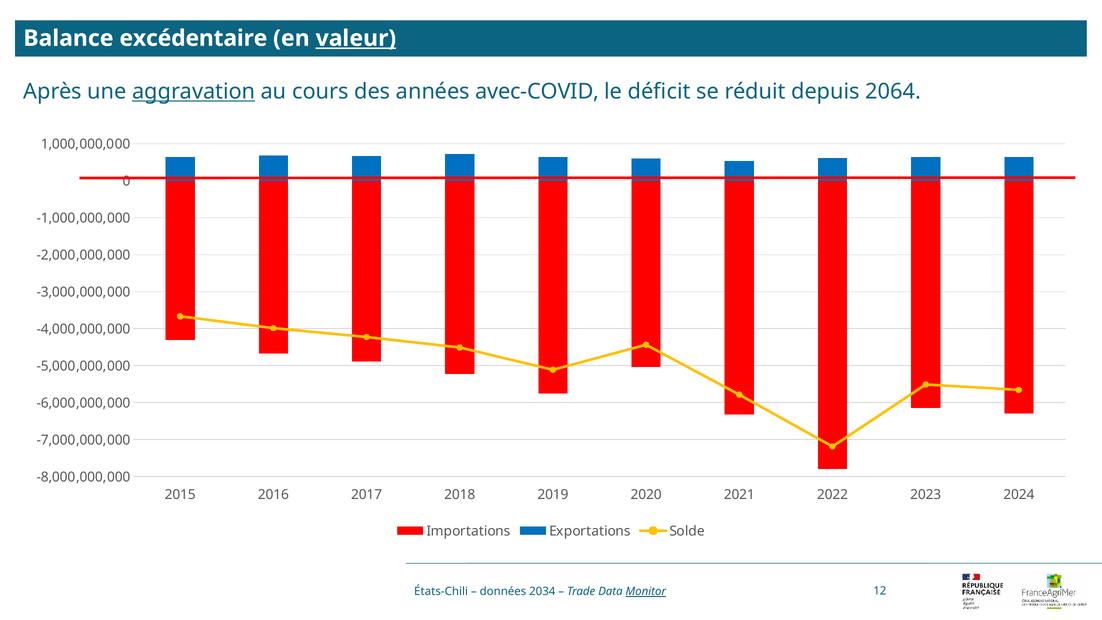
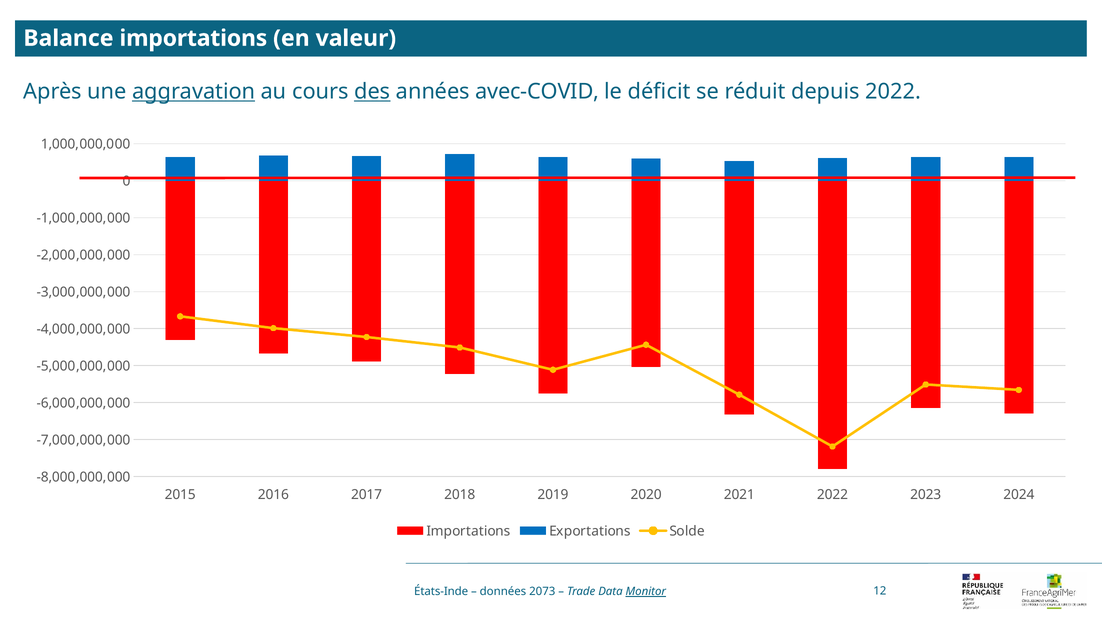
Balance excédentaire: excédentaire -> importations (193, 38)
valeur underline: present -> none (356, 38)
des underline: none -> present (372, 92)
depuis 2064: 2064 -> 2022 (893, 92)
États-Chili: États-Chili -> États-Inde (441, 591)
2034: 2034 -> 2073 (542, 591)
